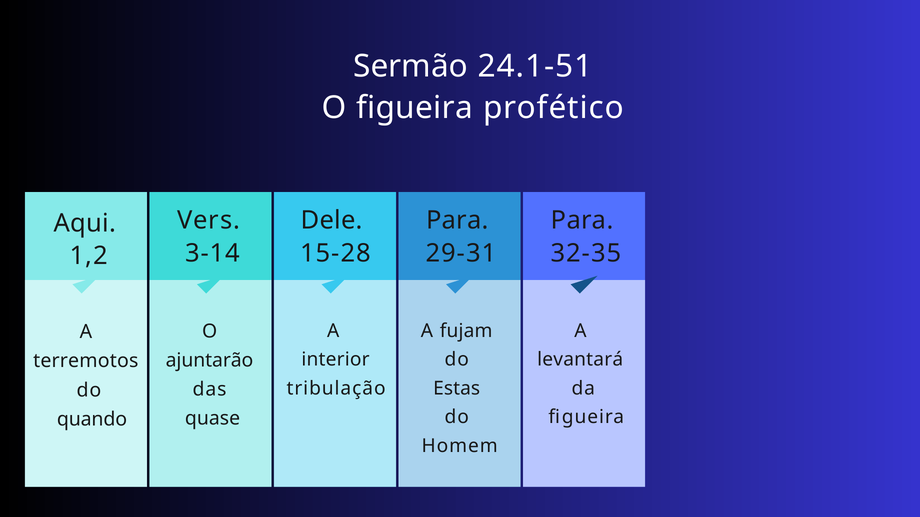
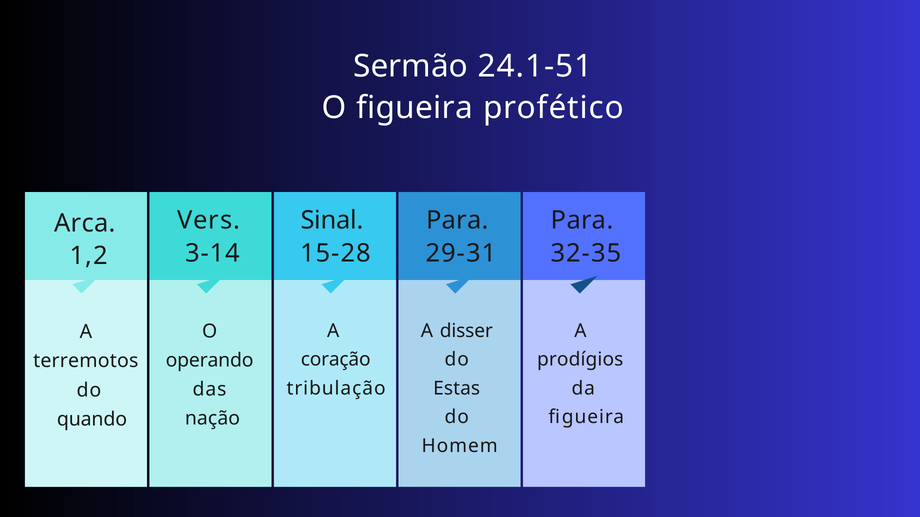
Dele: Dele -> Sinal (332, 220)
Aqui: Aqui -> Arca (85, 223)
fujam: fujam -> disser (466, 331)
interior: interior -> coração (336, 360)
levantará: levantará -> prodígios (580, 360)
ajuntarão: ajuntarão -> operando (210, 361)
quase: quase -> nação (213, 419)
